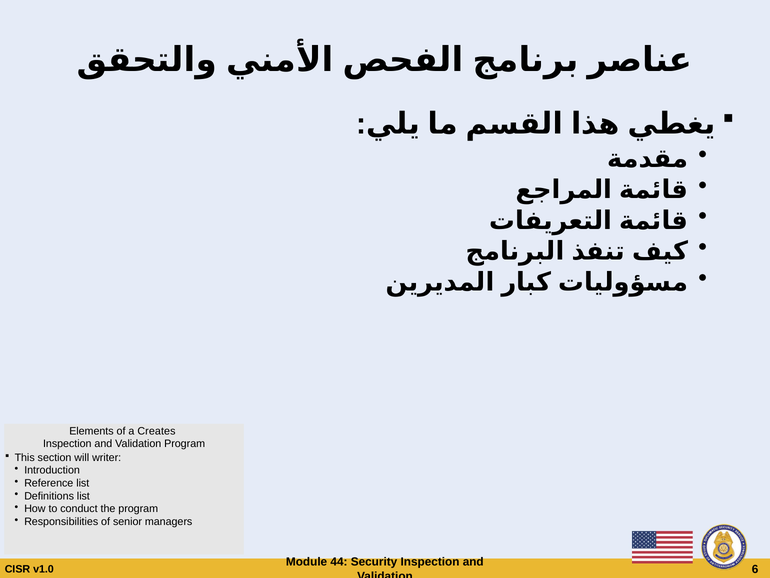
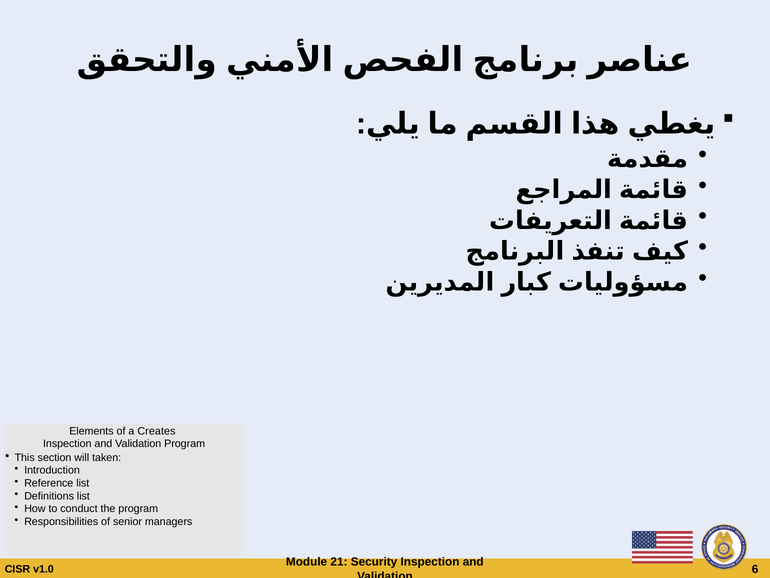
writer: writer -> taken (107, 457)
44: 44 -> 21 (339, 562)
